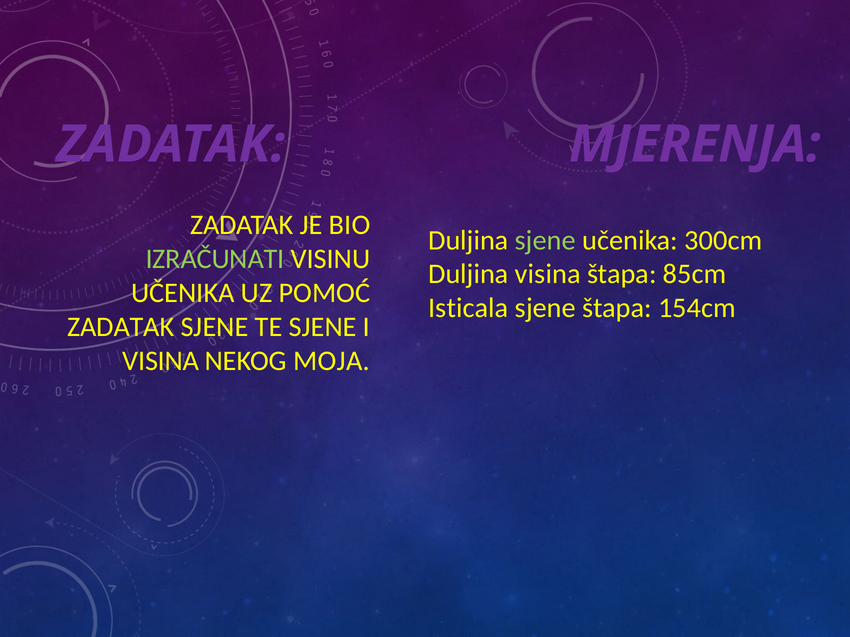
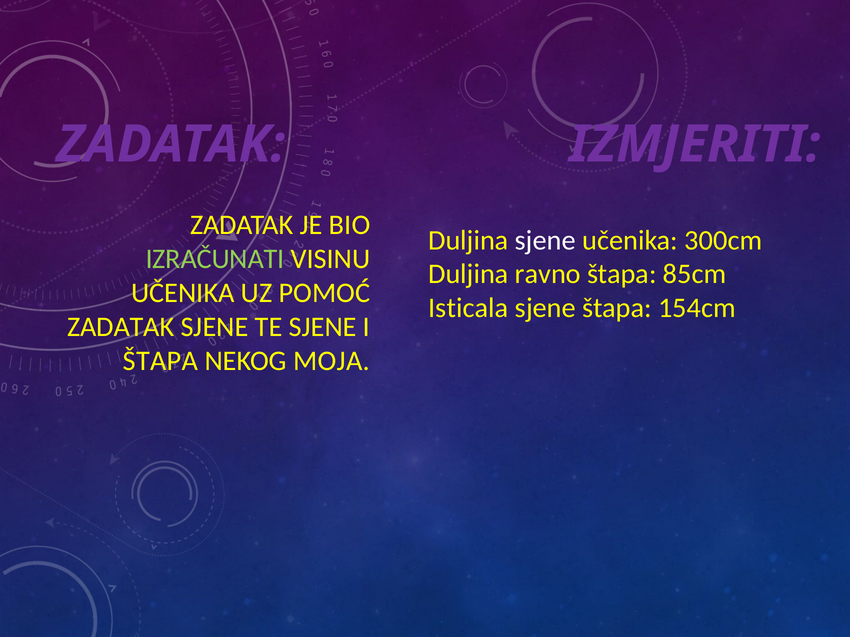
MJERENJA: MJERENJA -> IZMJERITI (695, 144)
sjene colour: light green -> white (545, 240)
Duljina visina: visina -> ravno (548, 274)
VISINA: VISINA -> ŠTAPA (160, 361)
